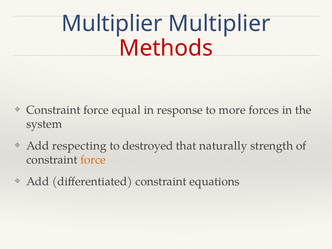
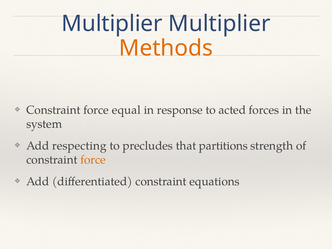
Methods colour: red -> orange (166, 48)
more: more -> acted (232, 110)
destroyed: destroyed -> precludes (148, 146)
naturally: naturally -> partitions (223, 146)
